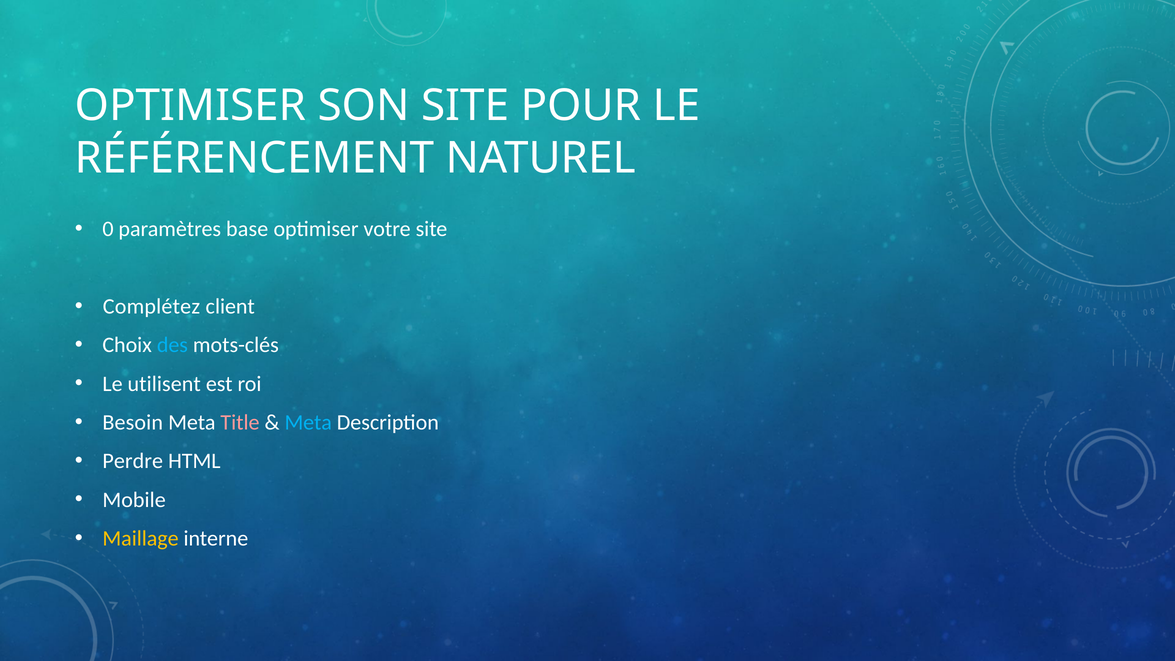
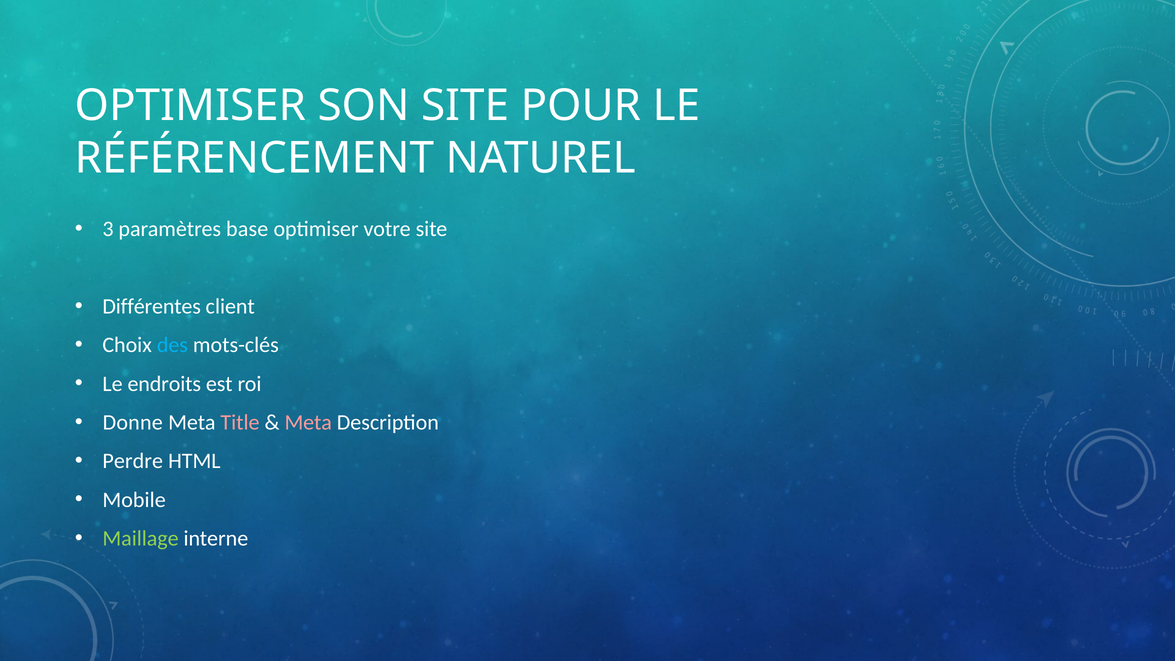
0: 0 -> 3 (108, 229)
Complétez: Complétez -> Différentes (152, 306)
utilisent: utilisent -> endroits (164, 384)
Besoin: Besoin -> Donne (133, 422)
Meta colour: light blue -> pink (308, 422)
Maillage colour: yellow -> light green (141, 539)
